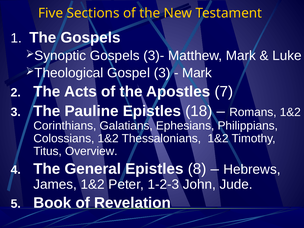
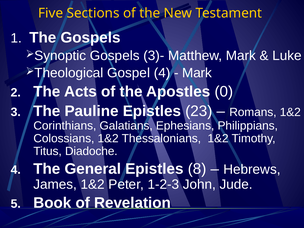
Gospel 3: 3 -> 4 (162, 73)
7: 7 -> 0 (224, 92)
18: 18 -> 23 (199, 111)
Overview: Overview -> Diadoche (91, 151)
